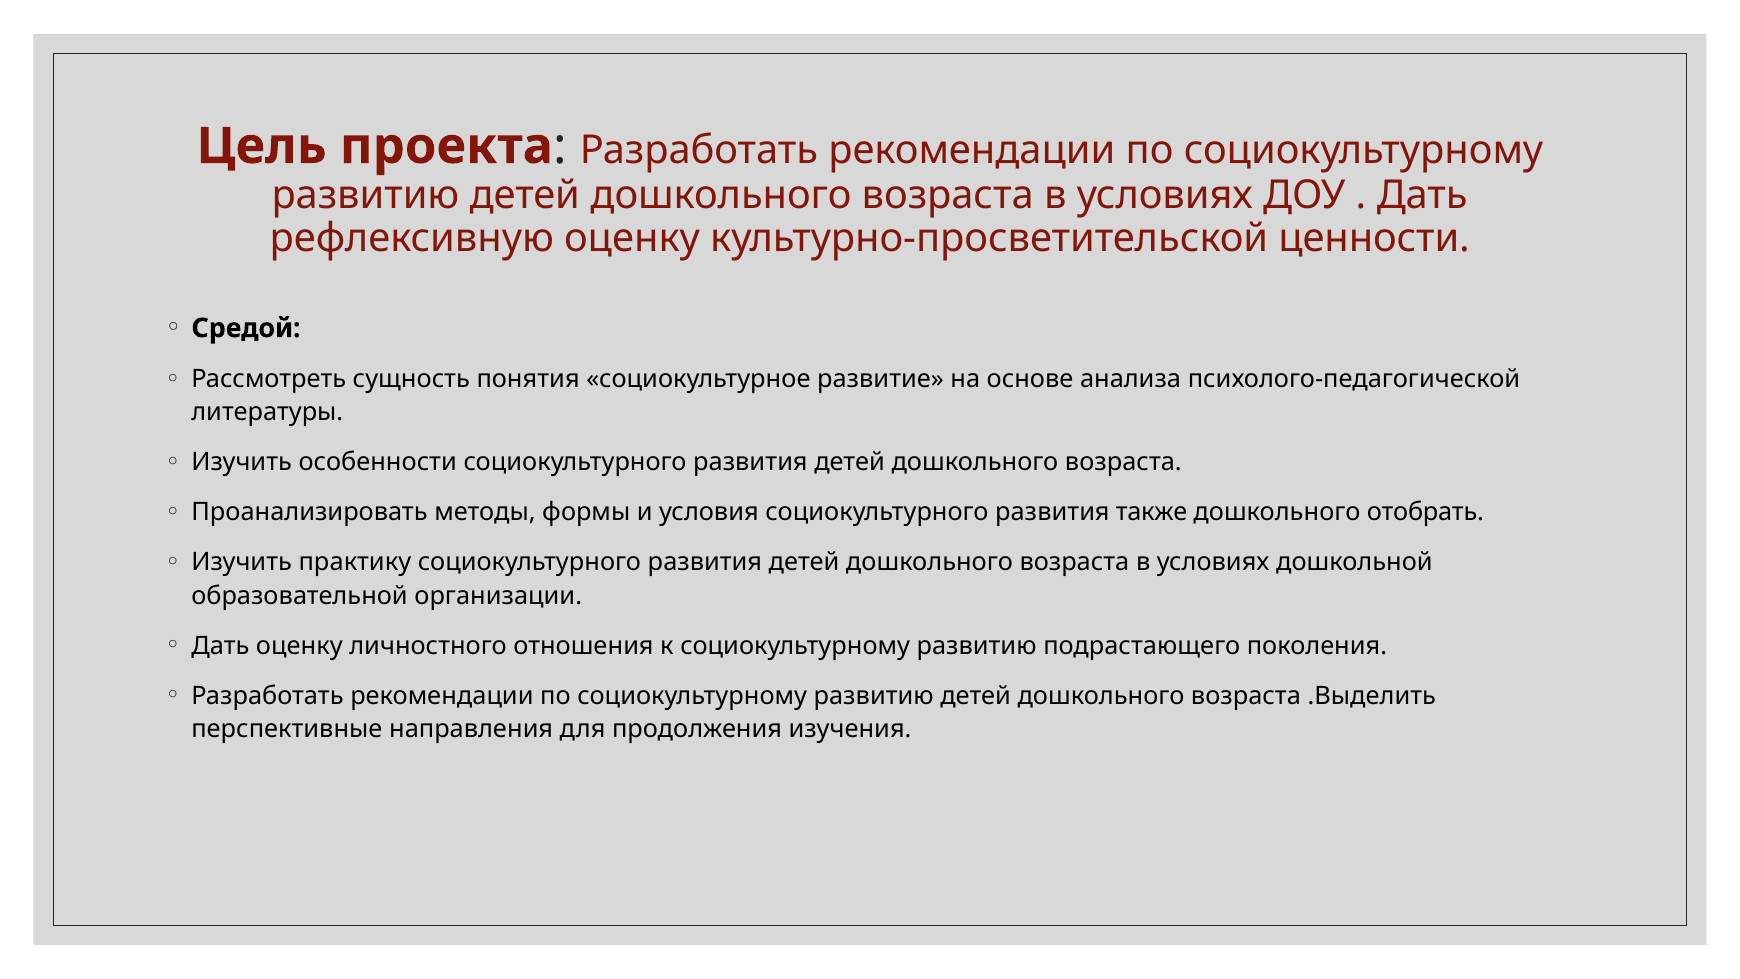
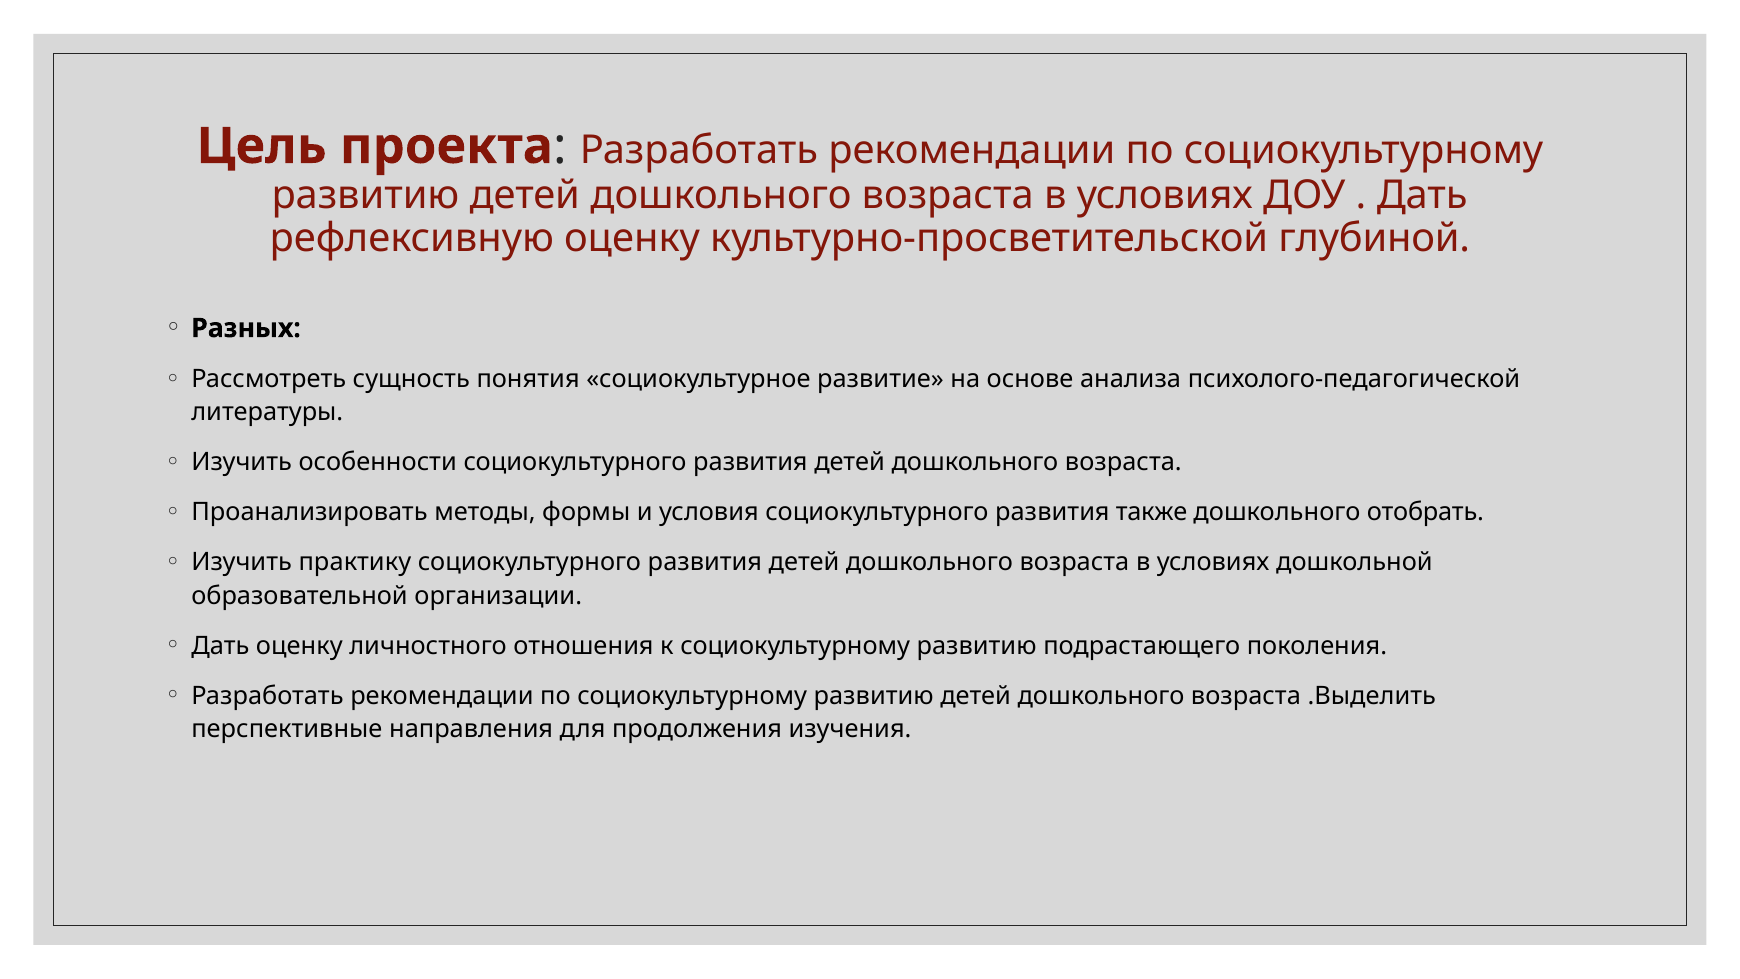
ценности: ценности -> глубиной (1374, 238)
Средой: Средой -> Разных (246, 328)
